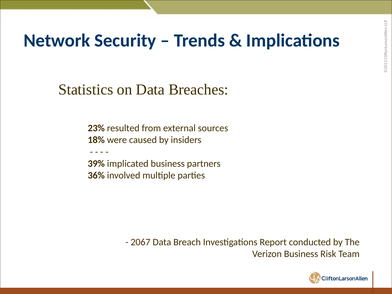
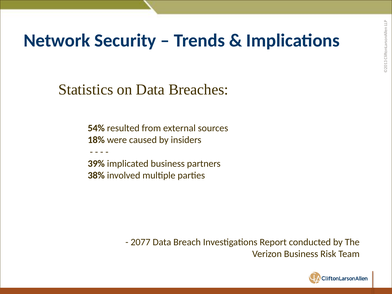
23%: 23% -> 54% (96, 128)
36%: 36% -> 38% (96, 175)
2067: 2067 -> 2077 (140, 242)
